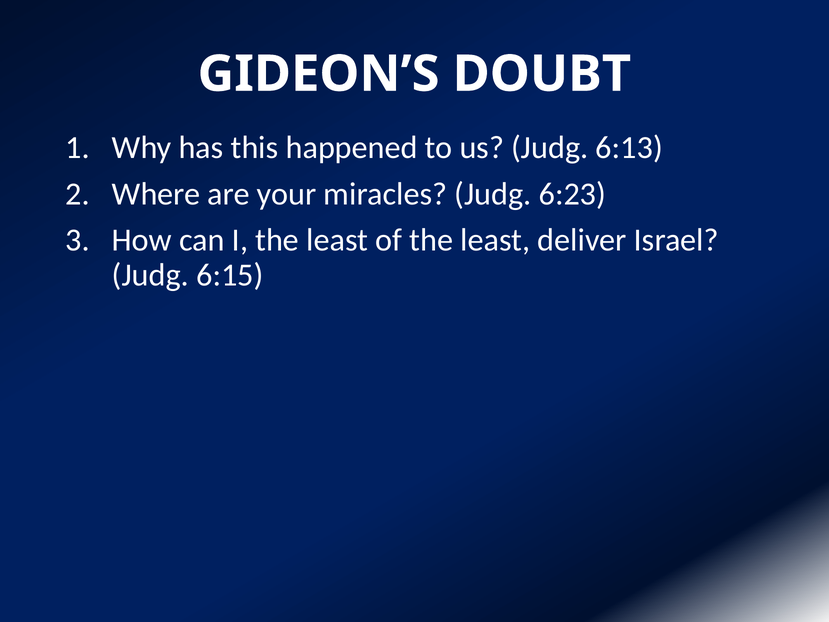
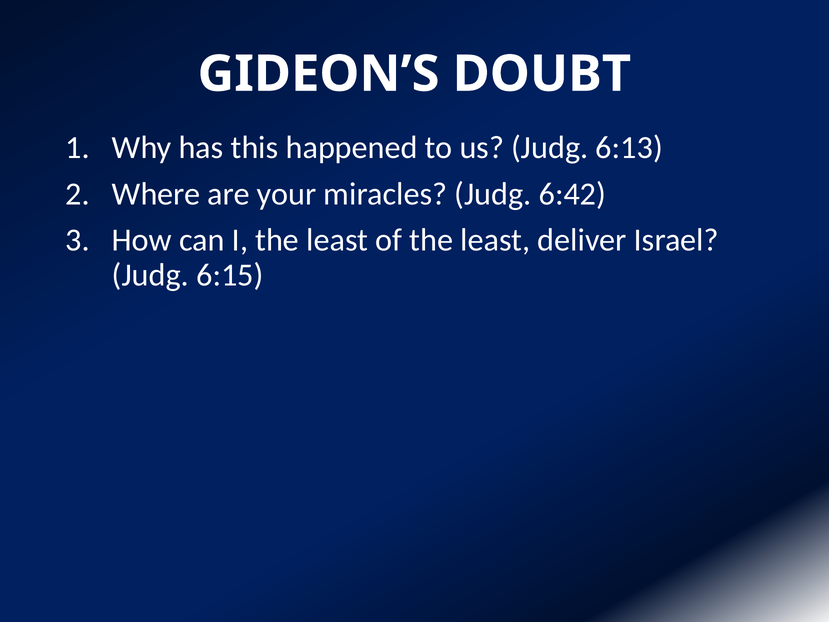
6:23: 6:23 -> 6:42 (572, 194)
